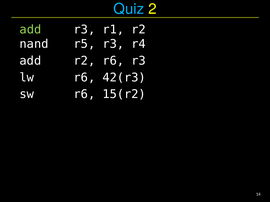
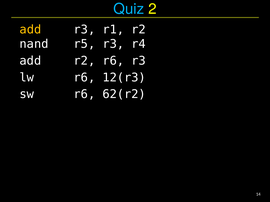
add colour: light green -> yellow (30, 30)
42(r3: 42(r3 -> 12(r3 (124, 78)
15(r2: 15(r2 -> 62(r2 (124, 94)
